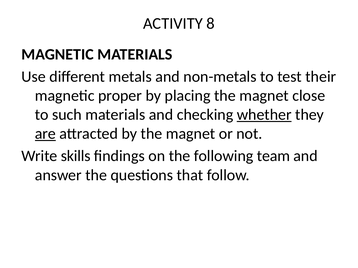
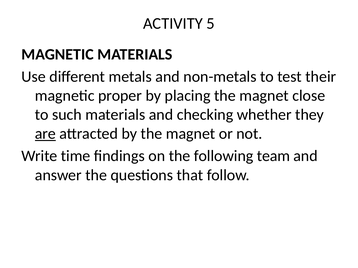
8: 8 -> 5 (211, 24)
whether underline: present -> none (264, 115)
skills: skills -> time (76, 156)
